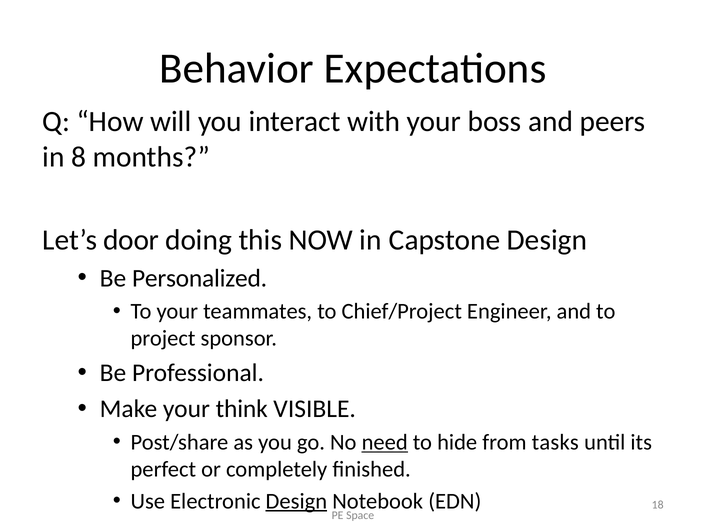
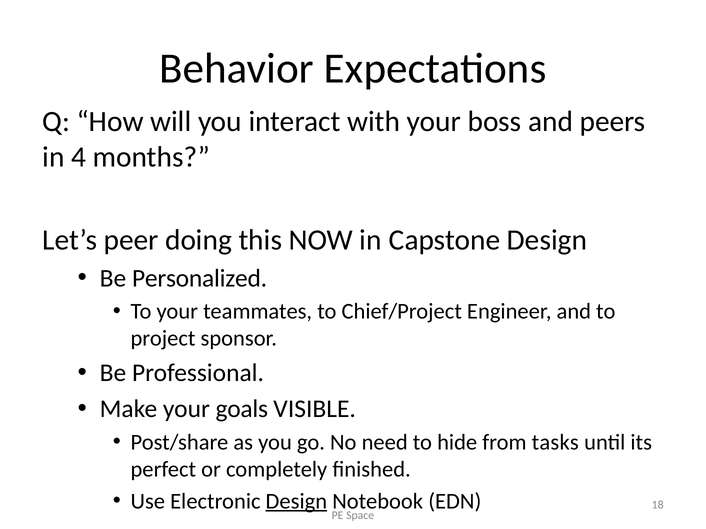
8: 8 -> 4 (79, 157)
door: door -> peer (131, 240)
think: think -> goals (242, 409)
need underline: present -> none (385, 443)
